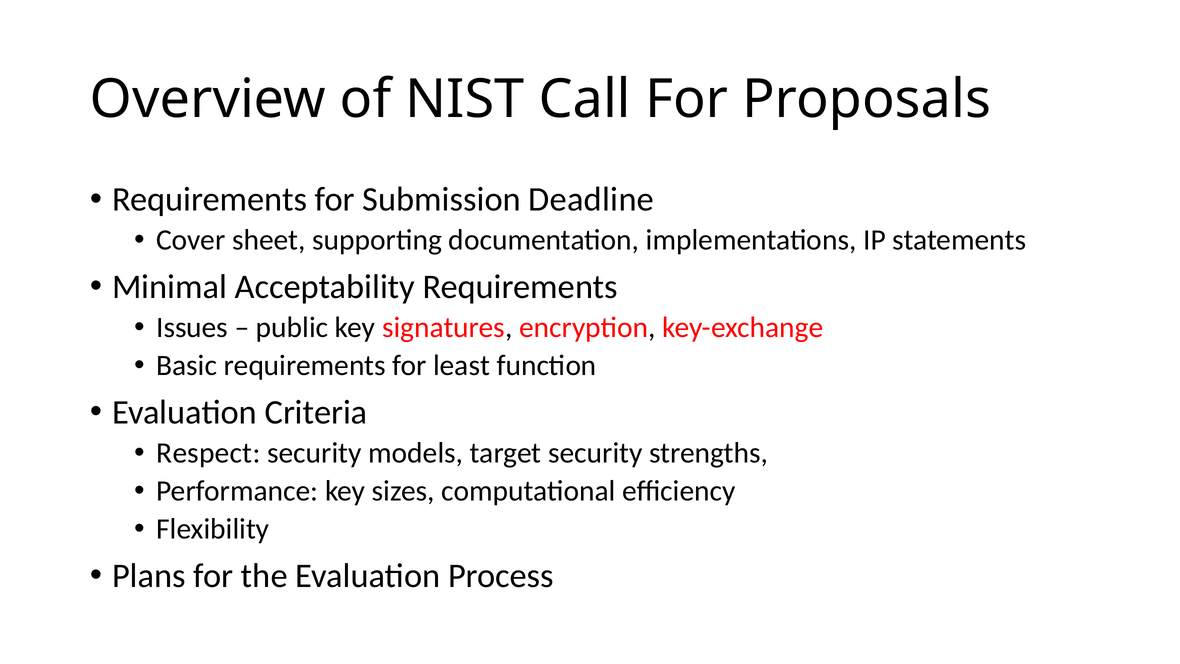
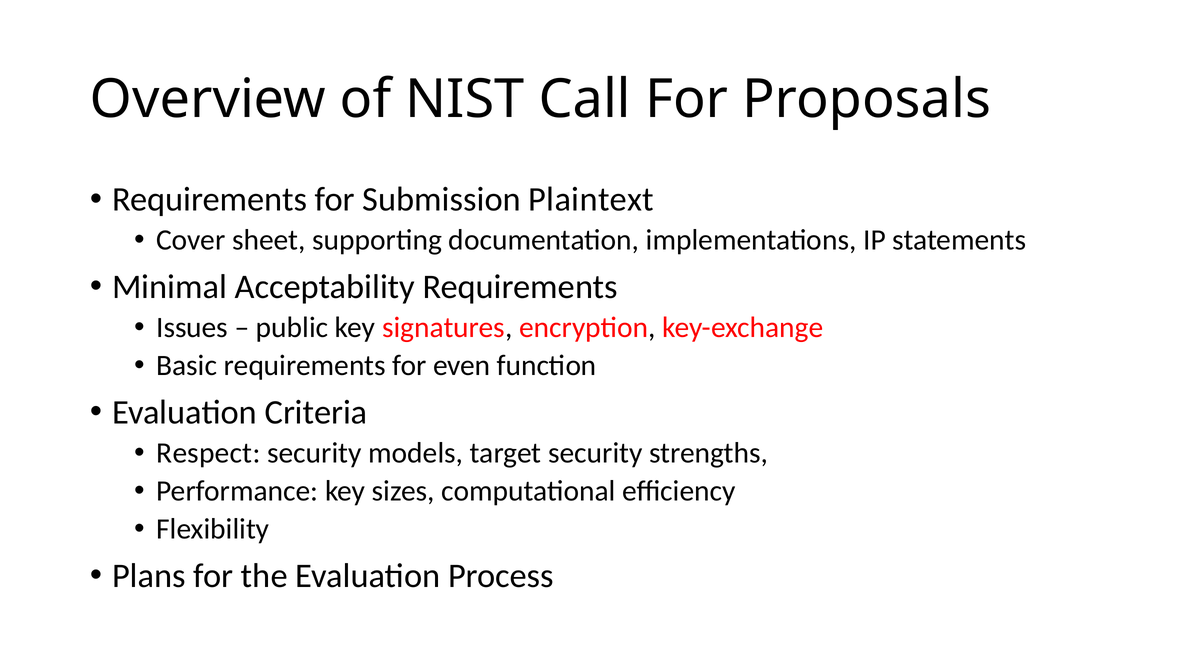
Deadline: Deadline -> Plaintext (591, 199)
least: least -> even (462, 366)
